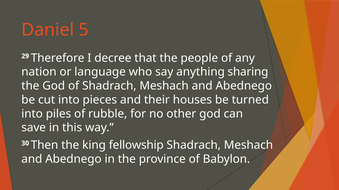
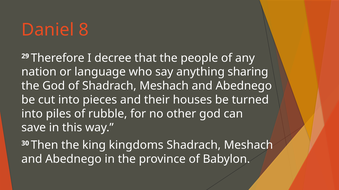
5: 5 -> 8 (84, 30)
fellowship: fellowship -> kingdoms (136, 146)
